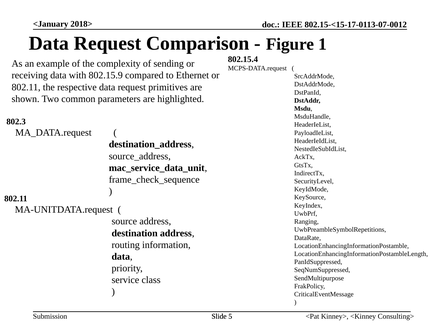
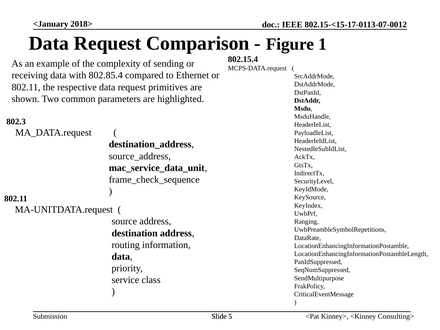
802.15.9: 802.15.9 -> 802.85.4 (106, 75)
